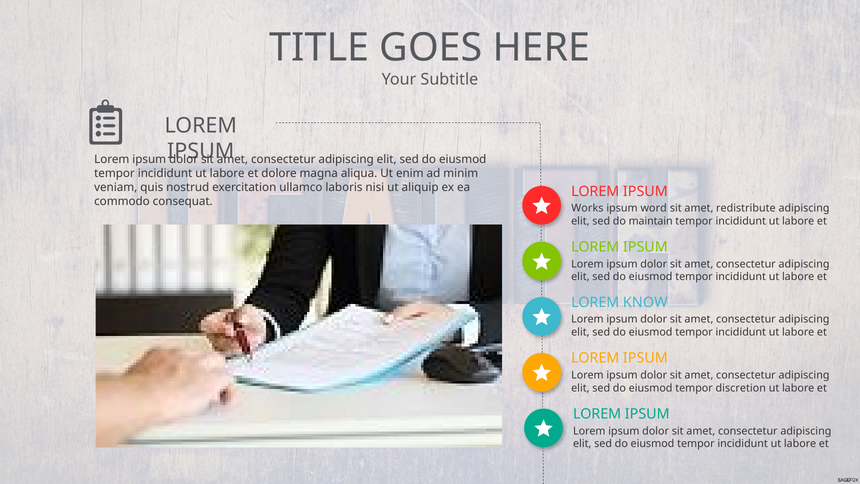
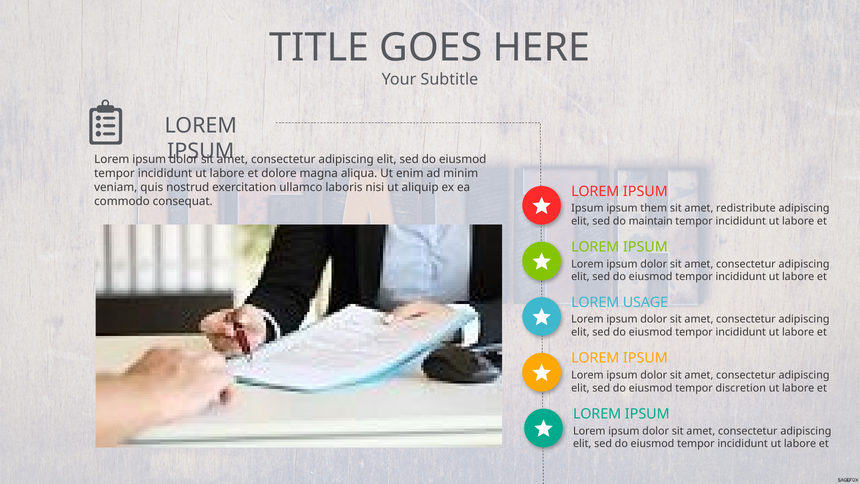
Works: Works -> Ipsum (587, 208)
word: word -> them (654, 208)
KNOW: KNOW -> USAGE (645, 302)
